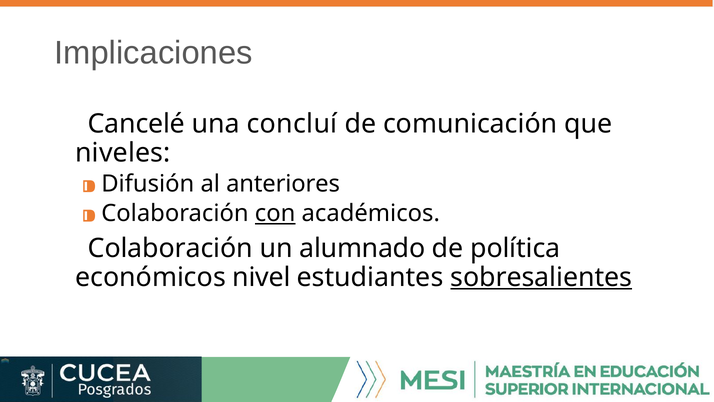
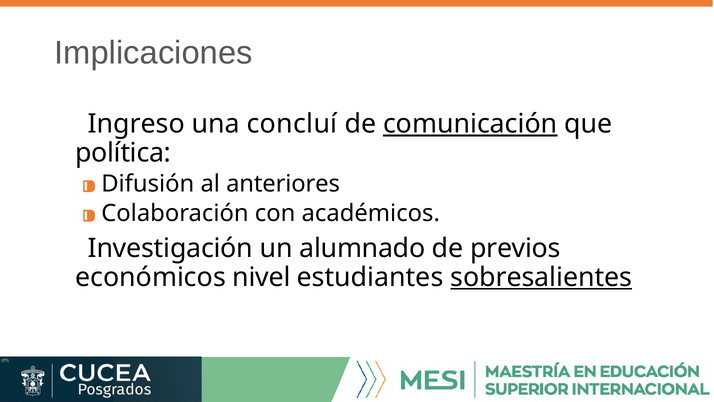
Cancelé: Cancelé -> Ingreso (136, 124)
comunicación underline: none -> present (470, 124)
niveles: niveles -> política (123, 153)
con underline: present -> none (275, 213)
Colaboración: Colaboración -> Investigación (170, 248)
política: política -> previos (515, 248)
